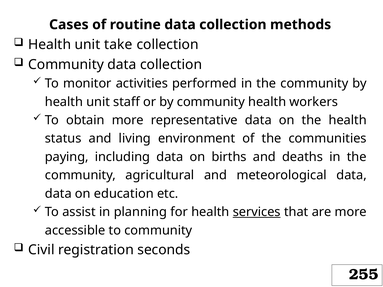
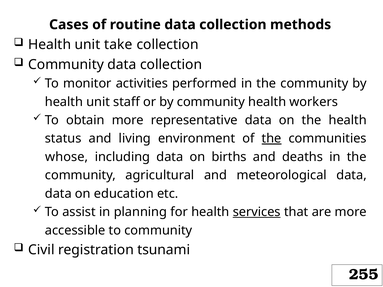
the underline: none -> present (272, 139)
paying: paying -> whose (67, 157)
seconds: seconds -> tsunami (164, 250)
